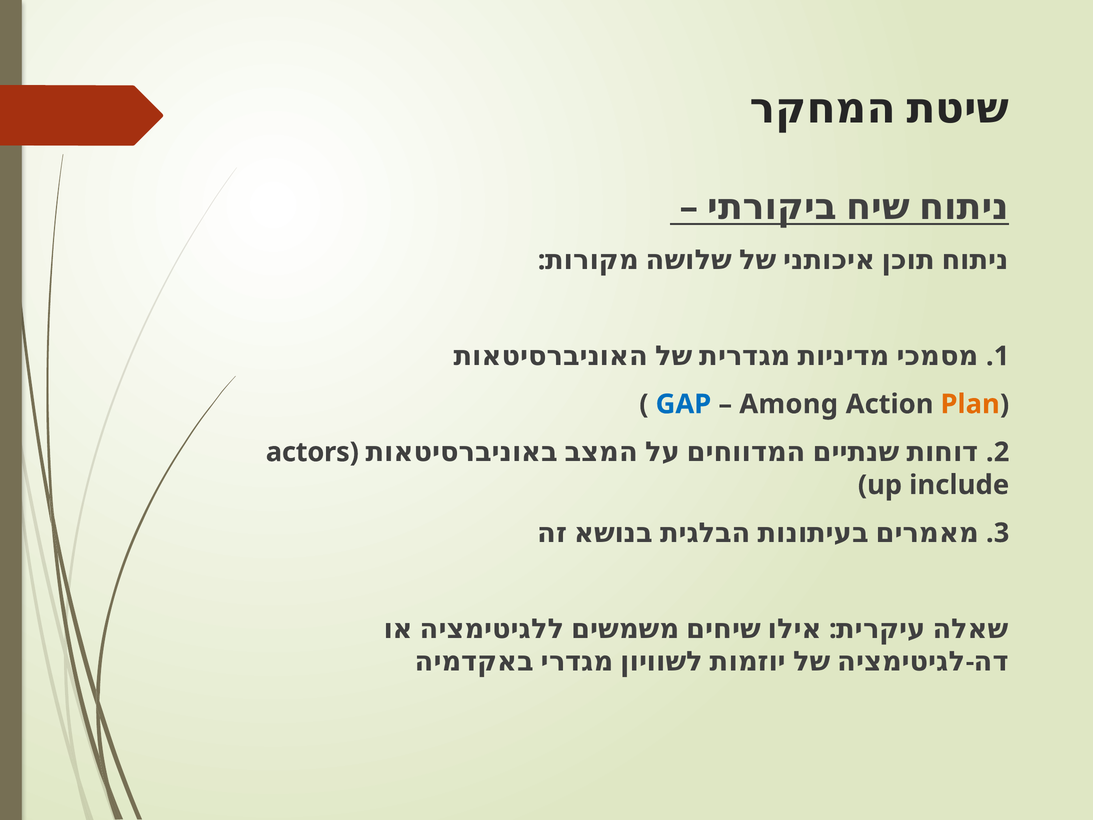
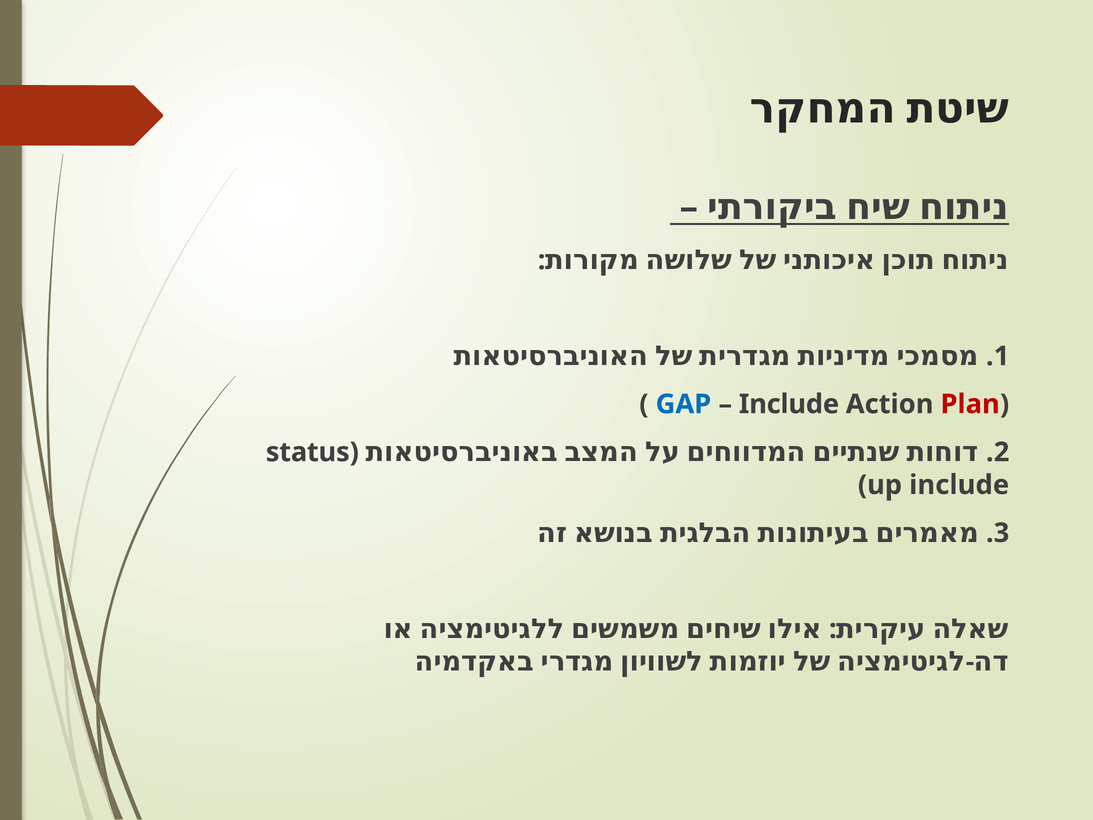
Among: Among -> Include (789, 404)
Plan colour: orange -> red (970, 404)
actors: actors -> status (308, 452)
